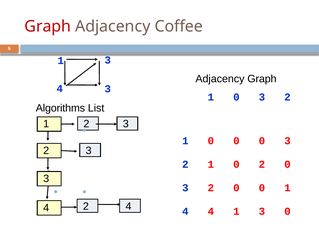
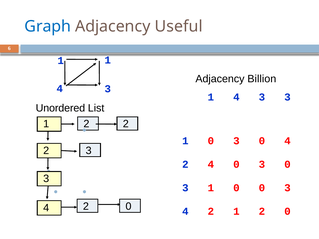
Graph colour: red -> blue (48, 26)
Coffee: Coffee -> Useful (179, 26)
3: 3 -> 1 (108, 60)
Adjacency Graph: Graph -> Billion (262, 79)
0: 0 -> 4 (236, 97)
2: 2 -> 3 (287, 97)
Algorithms: Algorithms -> Unordered (60, 108)
3: 3 -> 2 (126, 124)
1 0 0: 0 -> 3 (236, 141)
3: 3 -> 4 (287, 141)
1: 1 -> 4 (211, 165)
2: 2 -> 3 (262, 165)
2: 2 -> 1 (211, 188)
0 0 1: 1 -> 3 (287, 188)
4: 4 -> 0 (128, 206)
4: 4 -> 2 (211, 212)
3: 3 -> 2 (262, 212)
